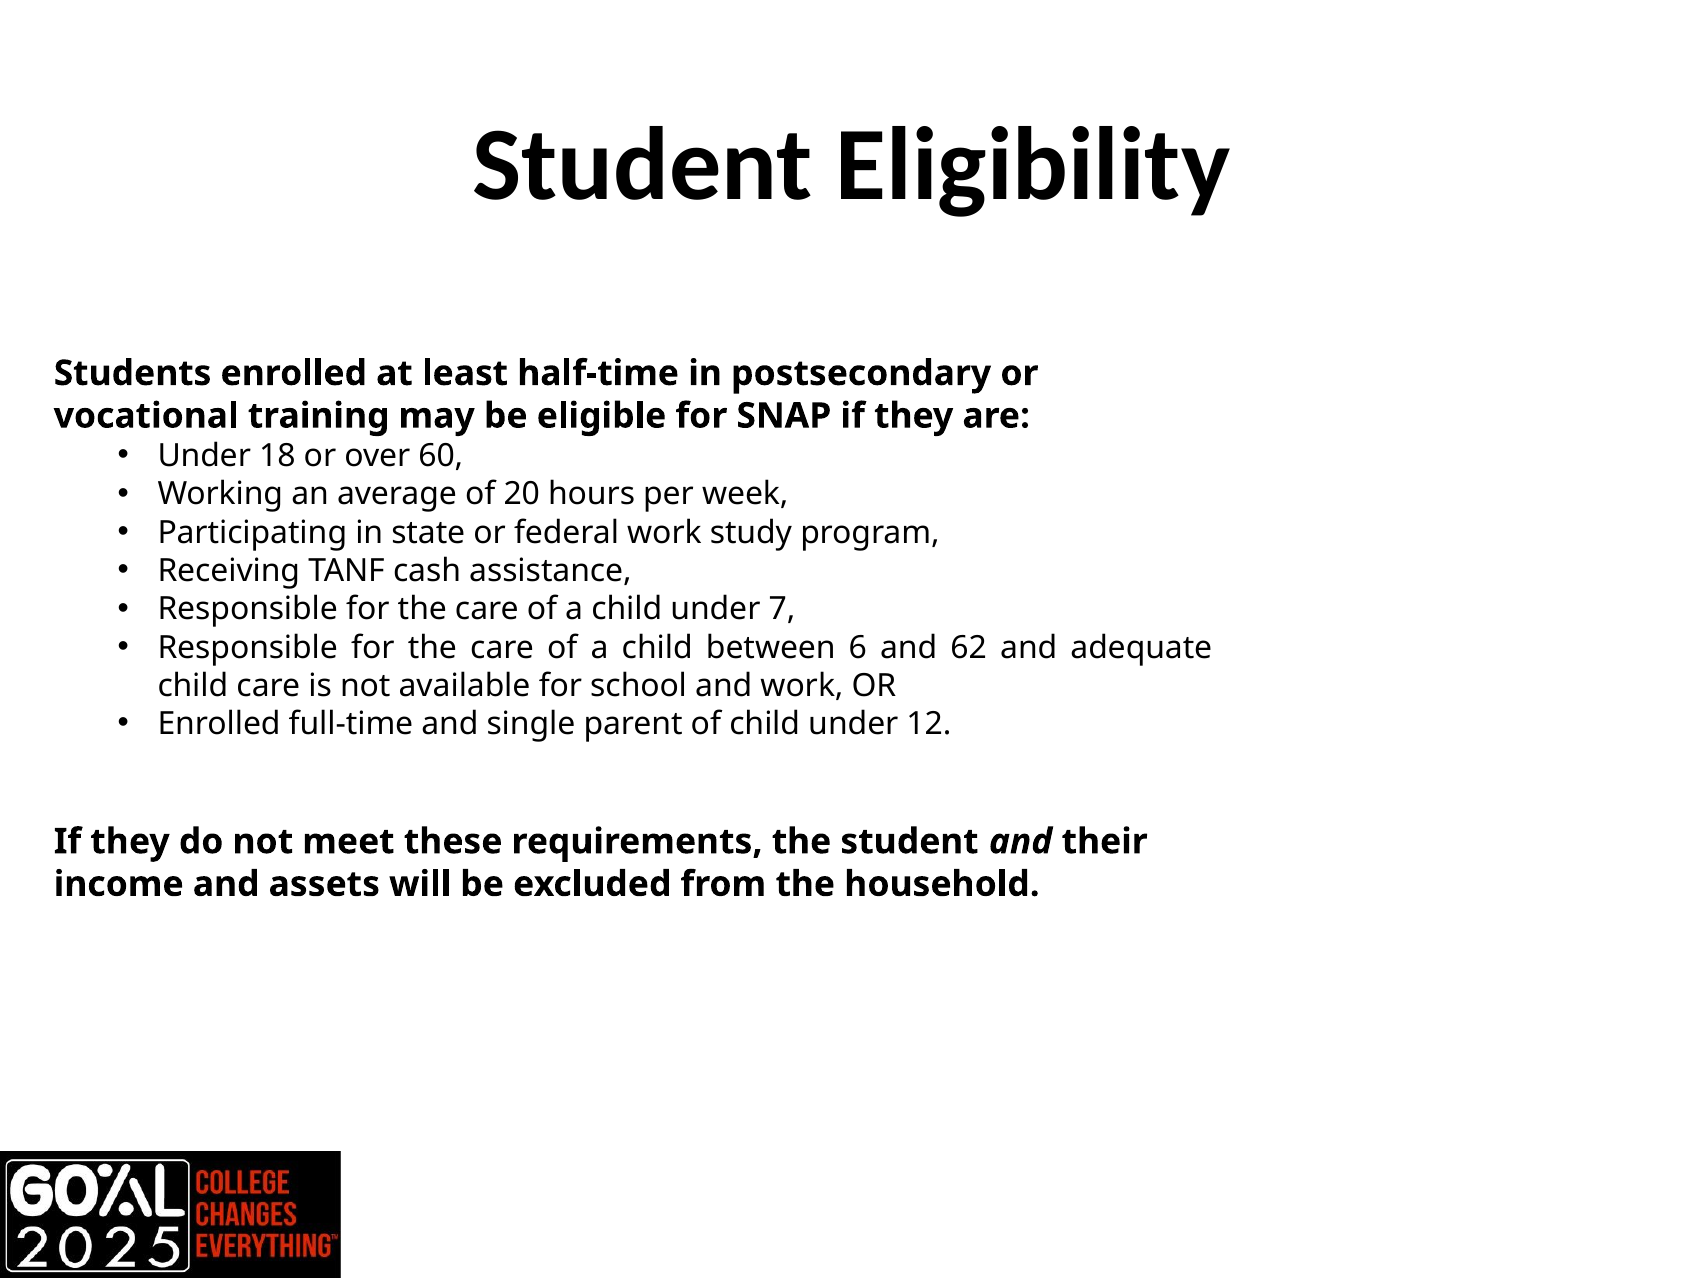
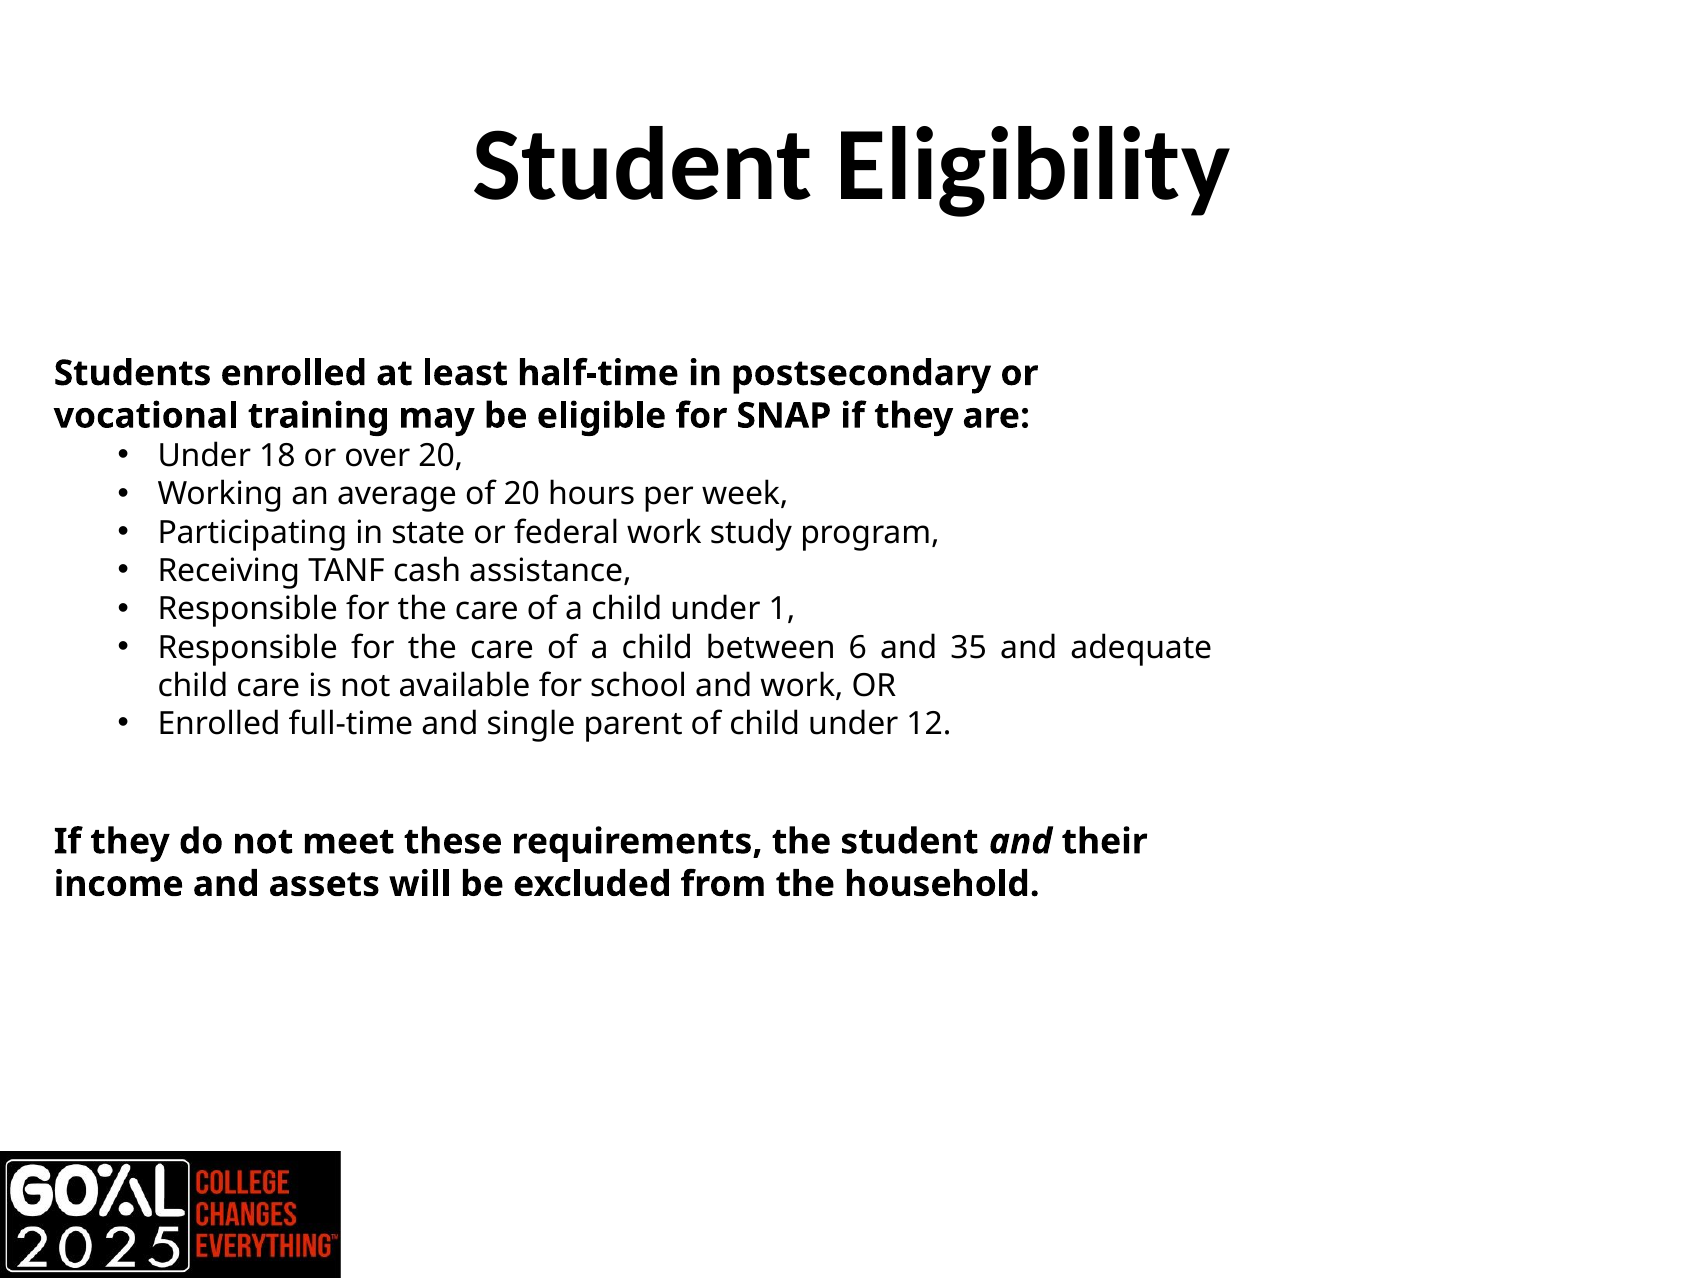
over 60: 60 -> 20 (441, 456)
7: 7 -> 1 (782, 609)
62: 62 -> 35 (969, 648)
